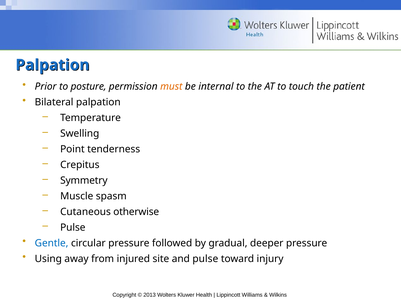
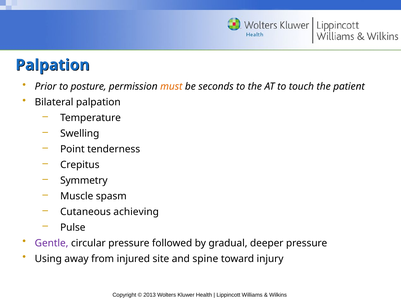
internal: internal -> seconds (216, 86)
otherwise: otherwise -> achieving (136, 212)
Gentle colour: blue -> purple (52, 243)
and pulse: pulse -> spine (205, 259)
